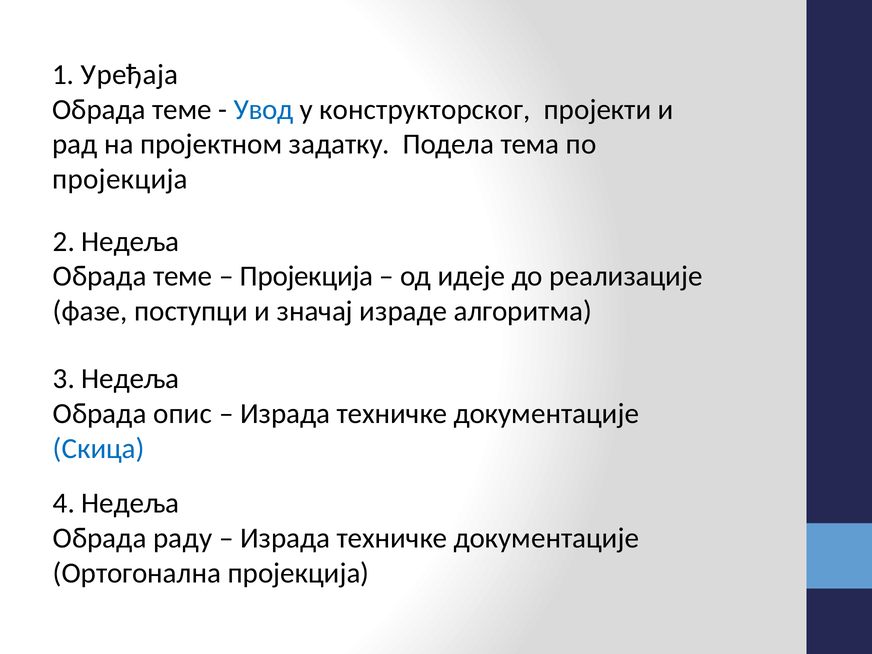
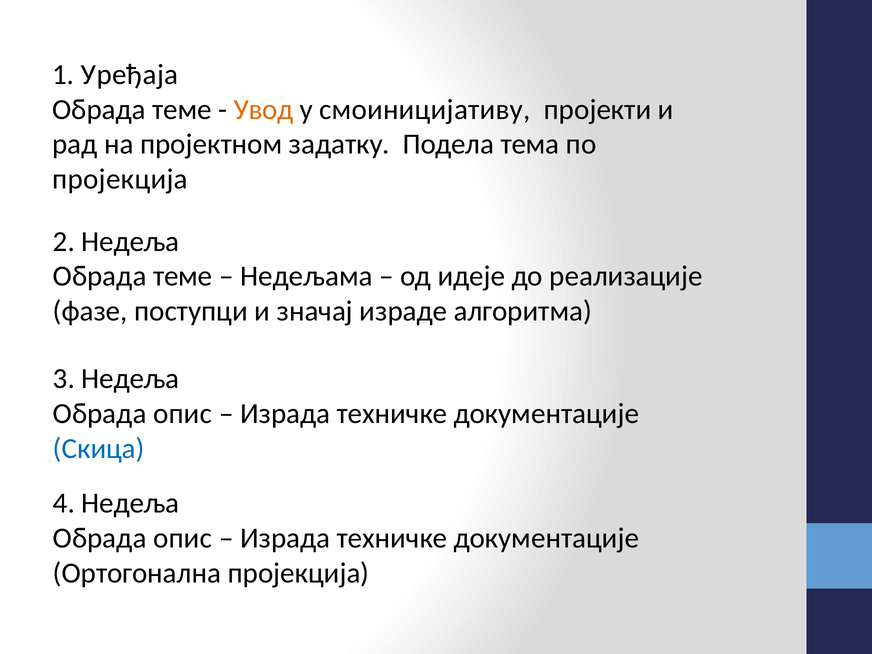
Увод colour: blue -> orange (264, 109)
конструкторског: конструкторског -> смоиницијативу (425, 109)
Пројекција: Пројекција -> Недељама (306, 276)
раду: раду -> опис (183, 538)
